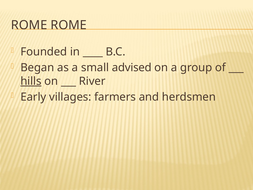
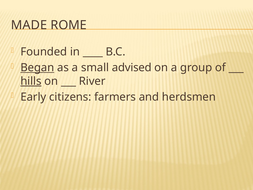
ROME: ROME -> MADE (29, 25)
Began underline: none -> present (37, 68)
villages: villages -> citizens (70, 97)
